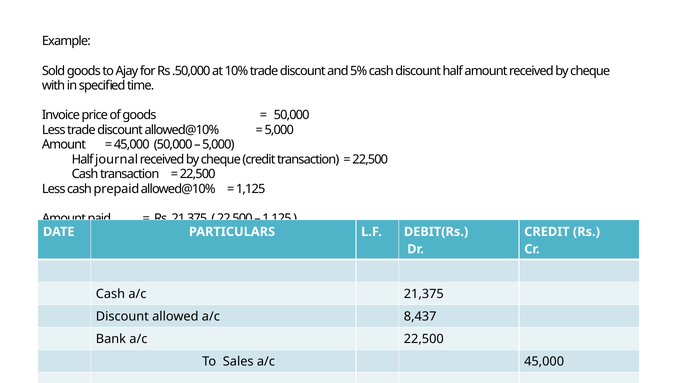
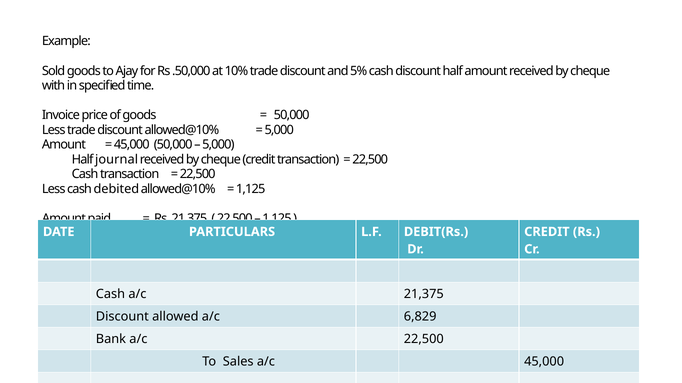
prepaid: prepaid -> debited (116, 189)
8,437: 8,437 -> 6,829 (420, 317)
